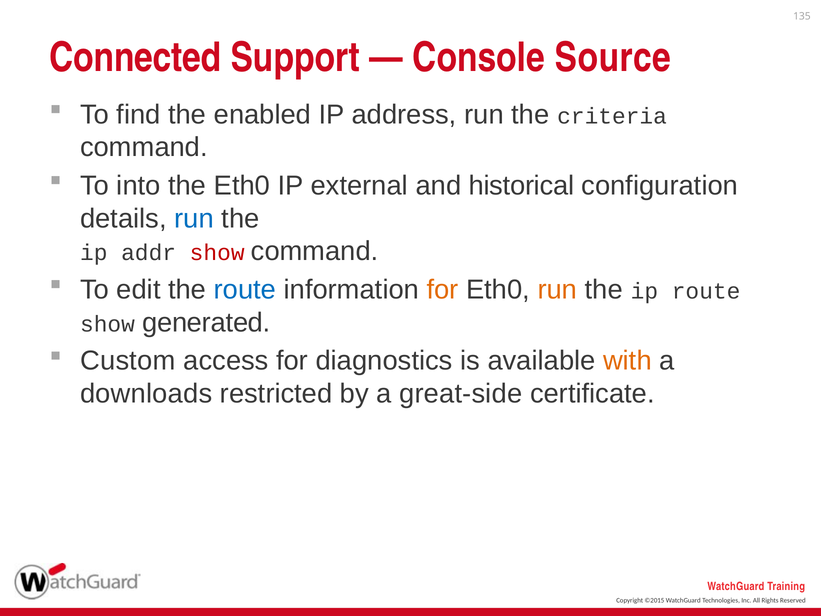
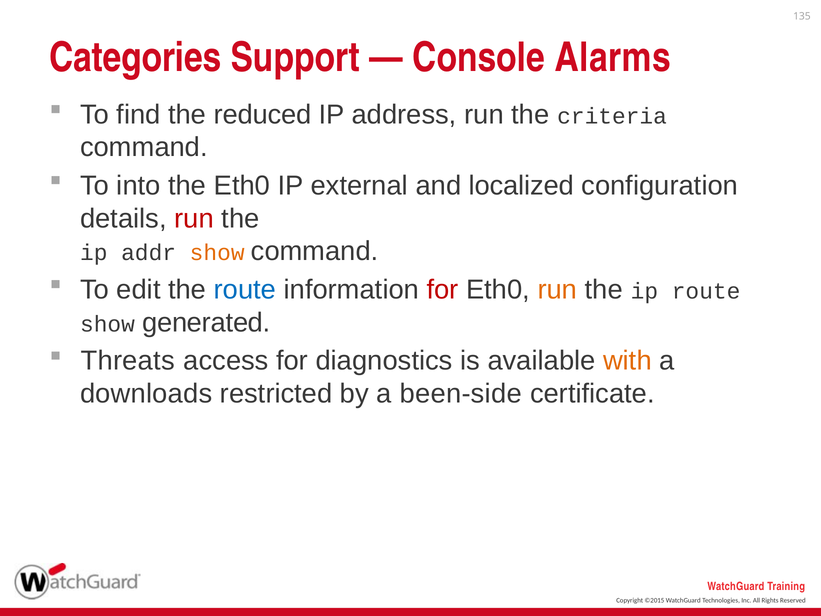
Connected: Connected -> Categories (135, 58)
Source: Source -> Alarms (613, 58)
enabled: enabled -> reduced (263, 115)
historical: historical -> localized (521, 186)
run colour: blue -> red (194, 219)
show colour: red -> orange (217, 253)
for colour: orange -> red (443, 290)
Custom: Custom -> Threats (128, 361)
great-side: great-side -> been-side (461, 394)
